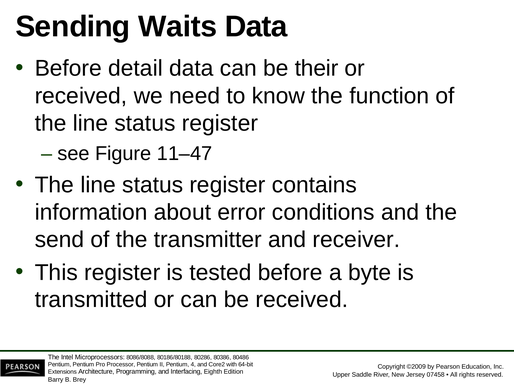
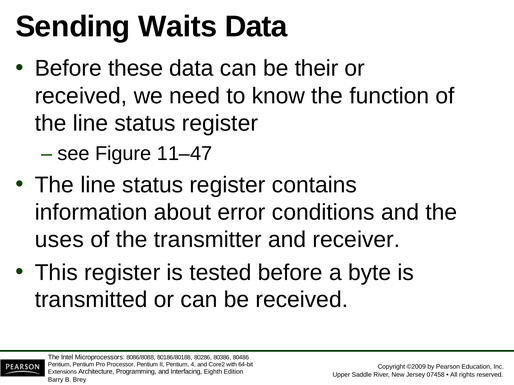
detail: detail -> these (136, 69)
send: send -> uses (59, 240)
